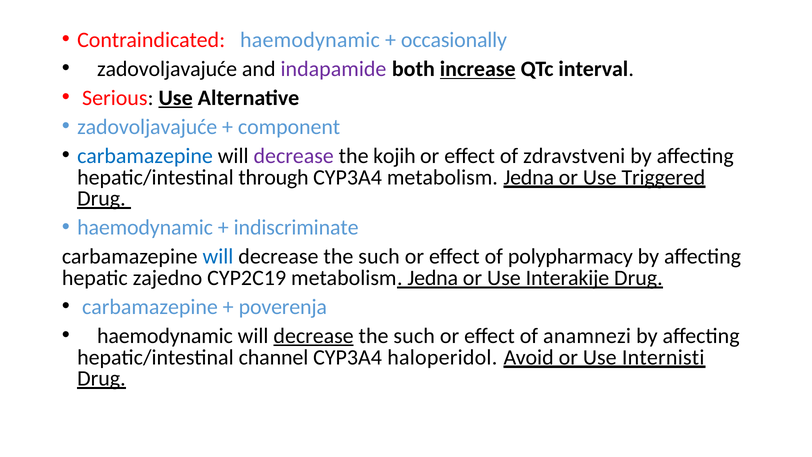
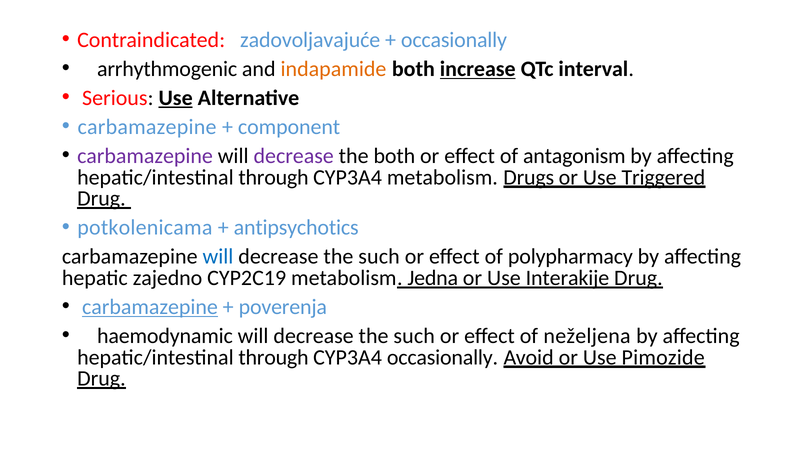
Contraindicated haemodynamic: haemodynamic -> zadovoljavajuće (310, 40)
zadovoljavajuće: zadovoljavajuće -> arrhythmogenic (167, 69)
indapamide colour: purple -> orange (333, 69)
zadovoljavajuće: zadovoljavajuće -> carbamazepine (147, 127)
carbamazepine colour: blue -> purple (145, 156)
the kojih: kojih -> both (394, 156)
zdravstveni: zdravstveni -> antagonism (574, 156)
CYP3A4 metabolism Jedna: Jedna -> Drugs (529, 177)
haemodynamic: haemodynamic -> potkolenicama (145, 227)
indiscriminate: indiscriminate -> antipsychotics (296, 227)
carbamazepine underline: none -> present (150, 307)
decrease underline: present -> none (314, 336)
anamnezi: anamnezi -> neželjena (587, 336)
channel: channel -> through (274, 357)
CYP3A4 haloperidol: haloperidol -> occasionally (443, 357)
Internisti: Internisti -> Pimozide (663, 357)
